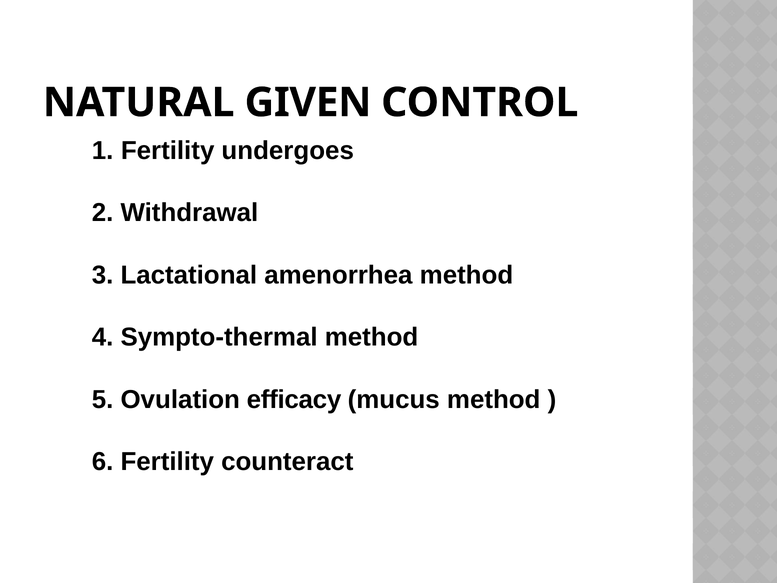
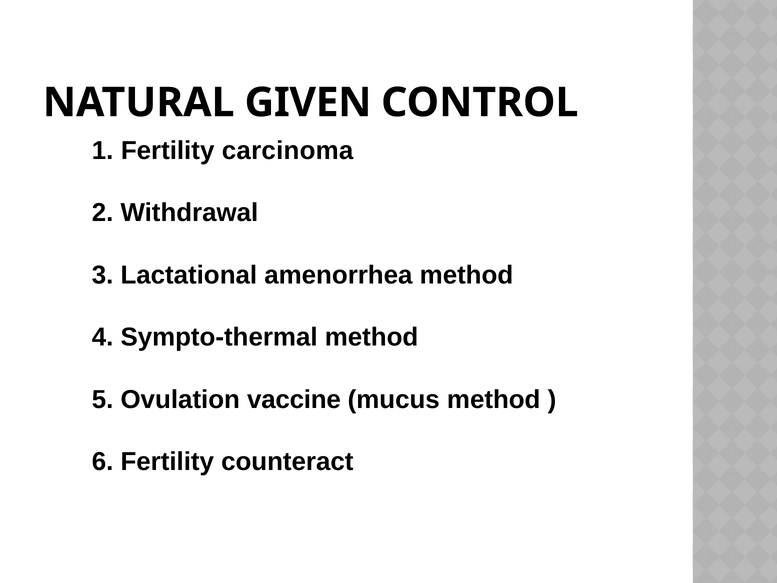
undergoes: undergoes -> carcinoma (288, 151)
efficacy: efficacy -> vaccine (294, 399)
